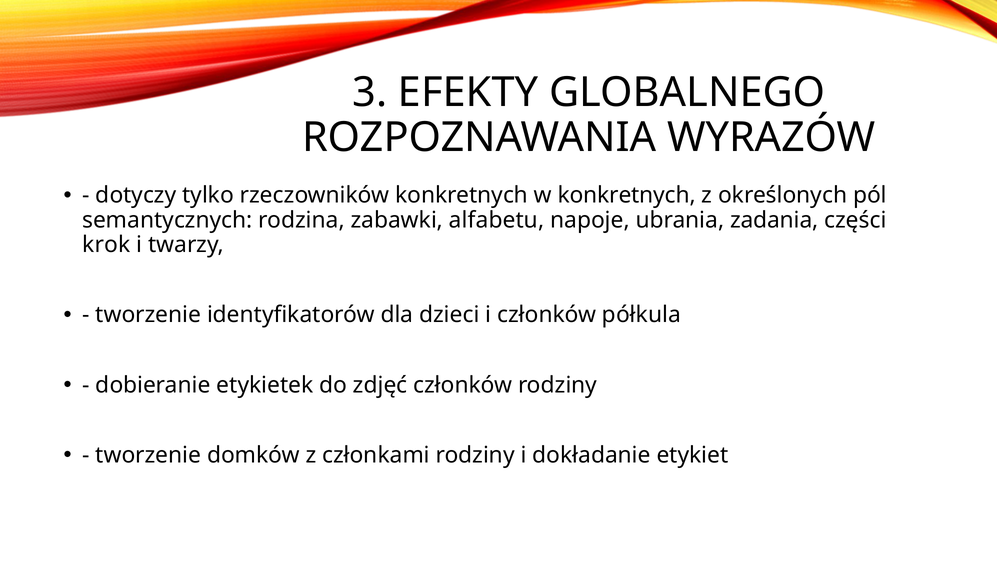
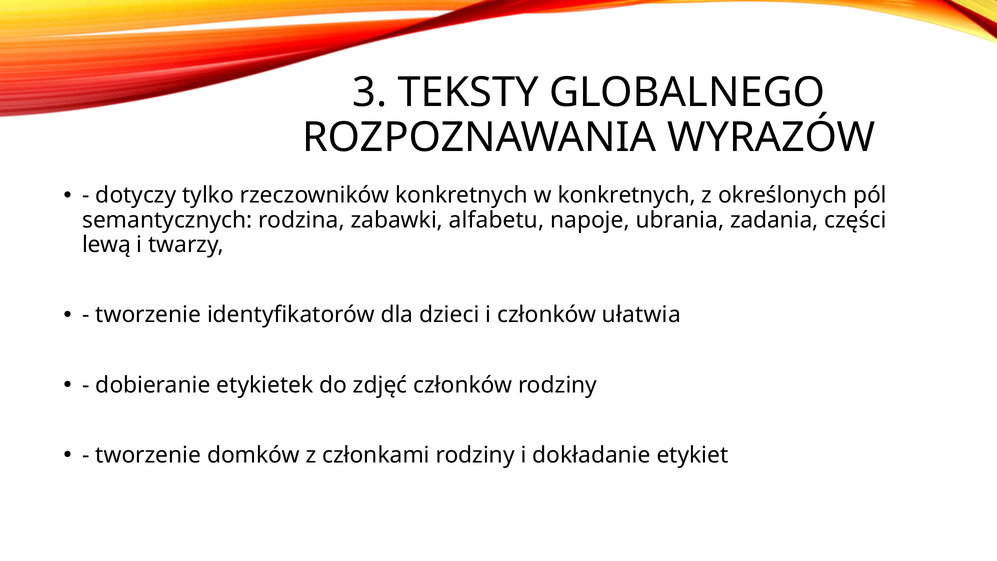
EFEKTY: EFEKTY -> TEKSTY (468, 93)
krok: krok -> lewą (106, 245)
półkula: półkula -> ułatwia (641, 315)
